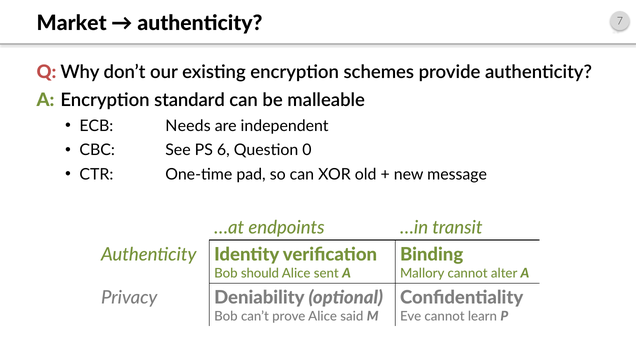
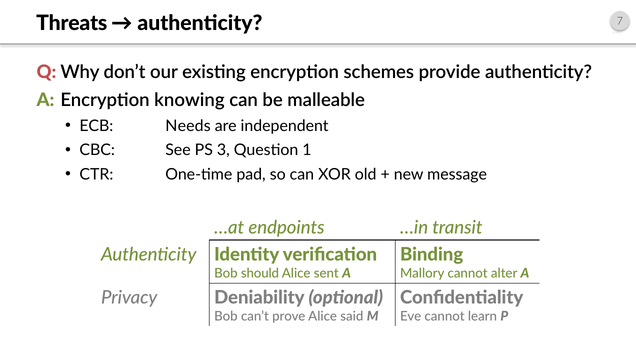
Market: Market -> Threats (72, 23)
standard: standard -> knowing (189, 100)
6: 6 -> 3 (223, 150)
0: 0 -> 1 (307, 150)
